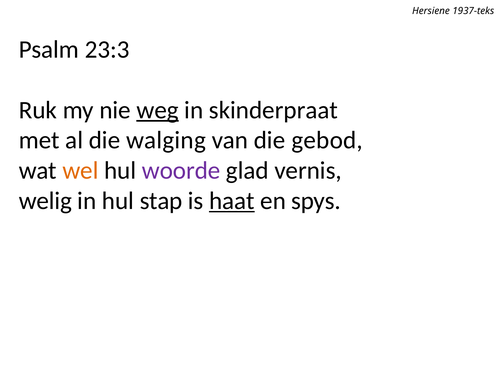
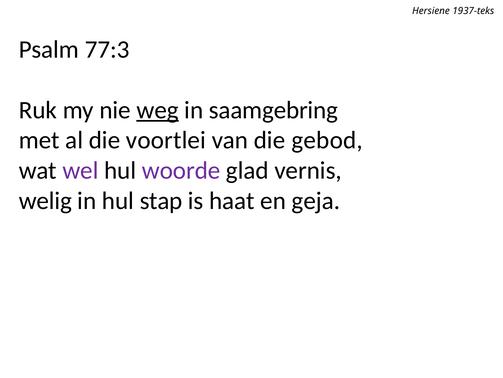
23:3: 23:3 -> 77:3 (107, 49)
skinderpraat: skinderpraat -> saamgebring (273, 110)
walging: walging -> voortlei (166, 140)
wel colour: orange -> purple (80, 170)
haat underline: present -> none (232, 200)
spys: spys -> geja (316, 200)
